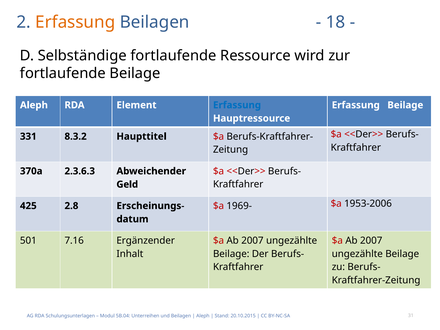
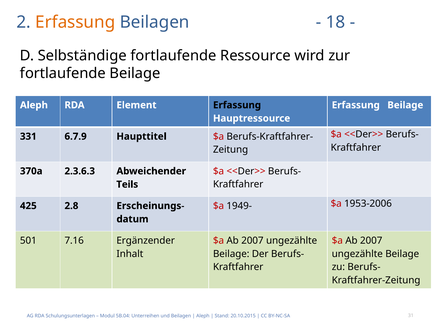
Erfassung colour: blue -> black (237, 105)
8.3.2: 8.3.2 -> 6.7.9 (76, 136)
Geld: Geld -> Teils (127, 184)
1969-: 1969- -> 1949- (239, 206)
